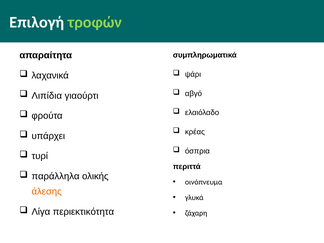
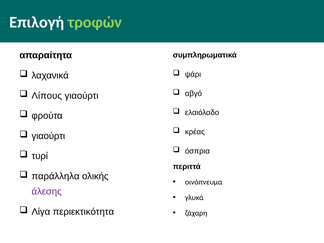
Λιπίδια: Λιπίδια -> Λίπους (47, 96)
υπάρχει: υπάρχει -> γιαούρτι (48, 136)
άλεσης colour: orange -> purple (47, 192)
